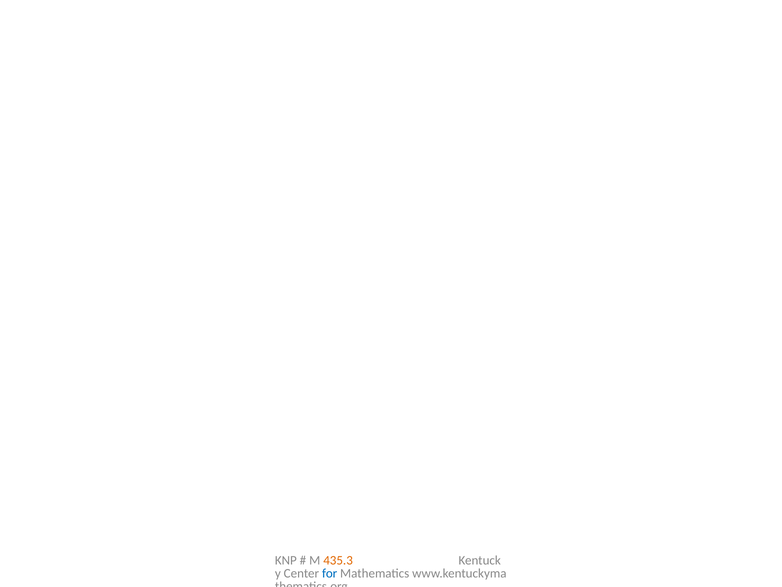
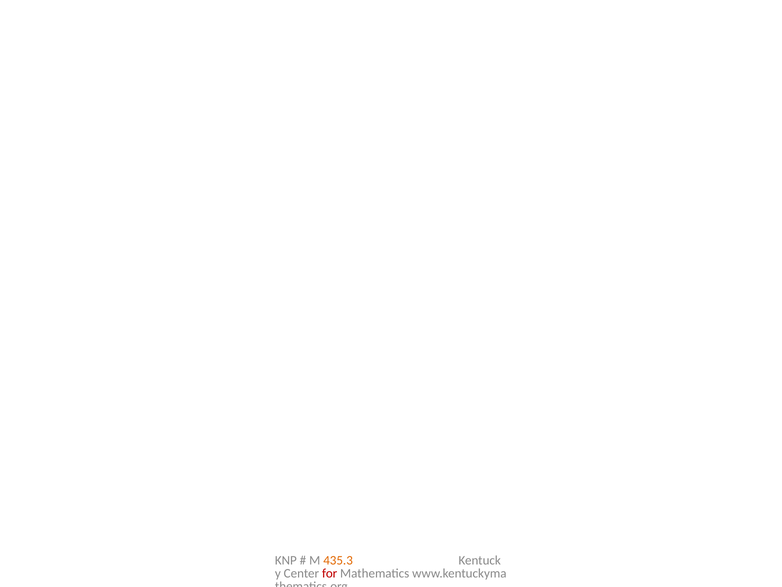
for colour: blue -> red (330, 573)
